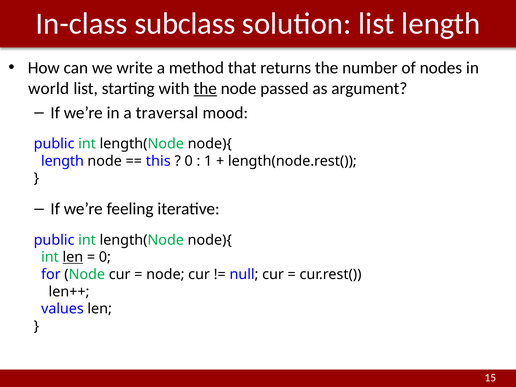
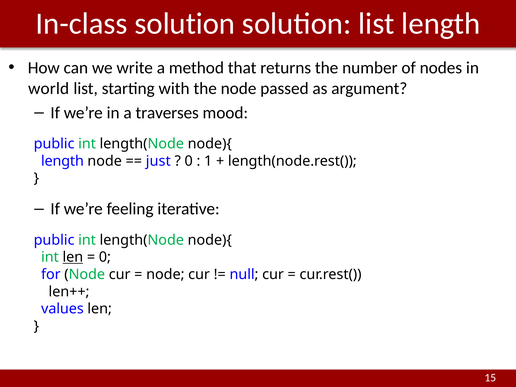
In-class subclass: subclass -> solution (185, 24)
the underline: present -> none (205, 89)
traversal: traversal -> traverses (167, 113)
this: this -> just (158, 161)
